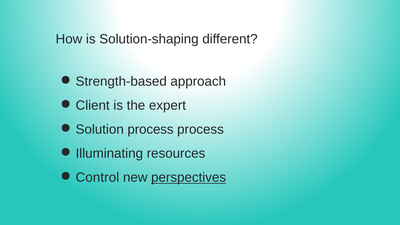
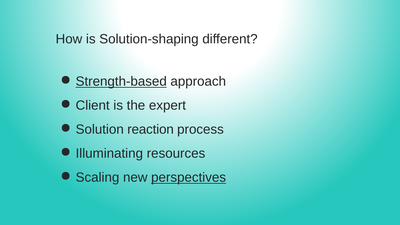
Strength-based underline: none -> present (121, 82)
Solution process: process -> reaction (151, 130)
Control: Control -> Scaling (97, 178)
